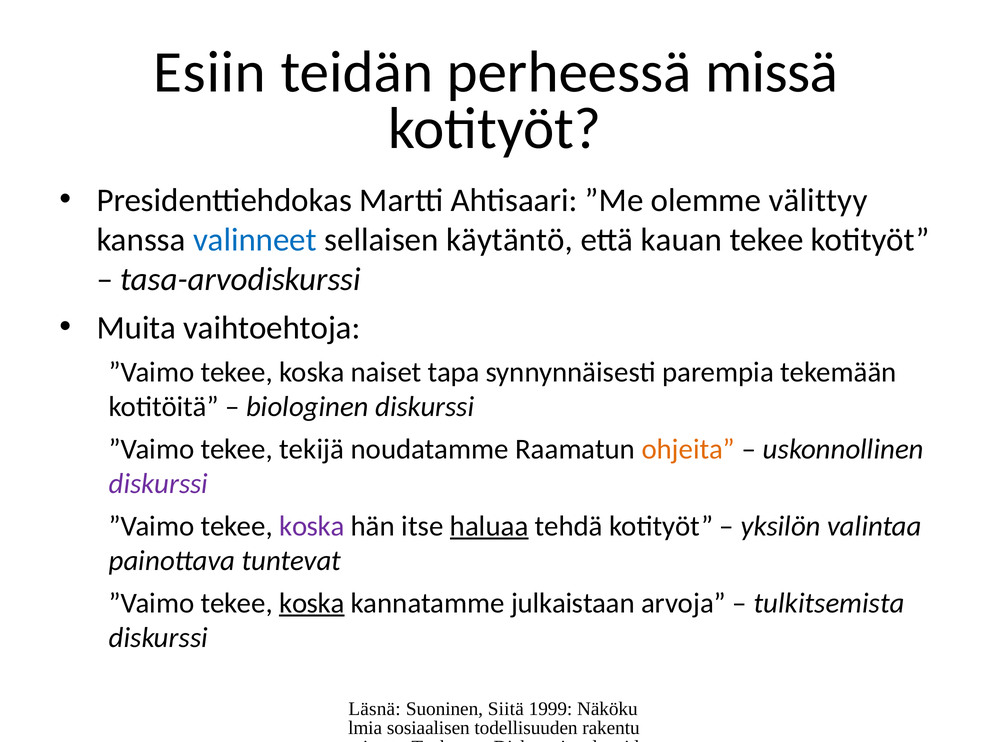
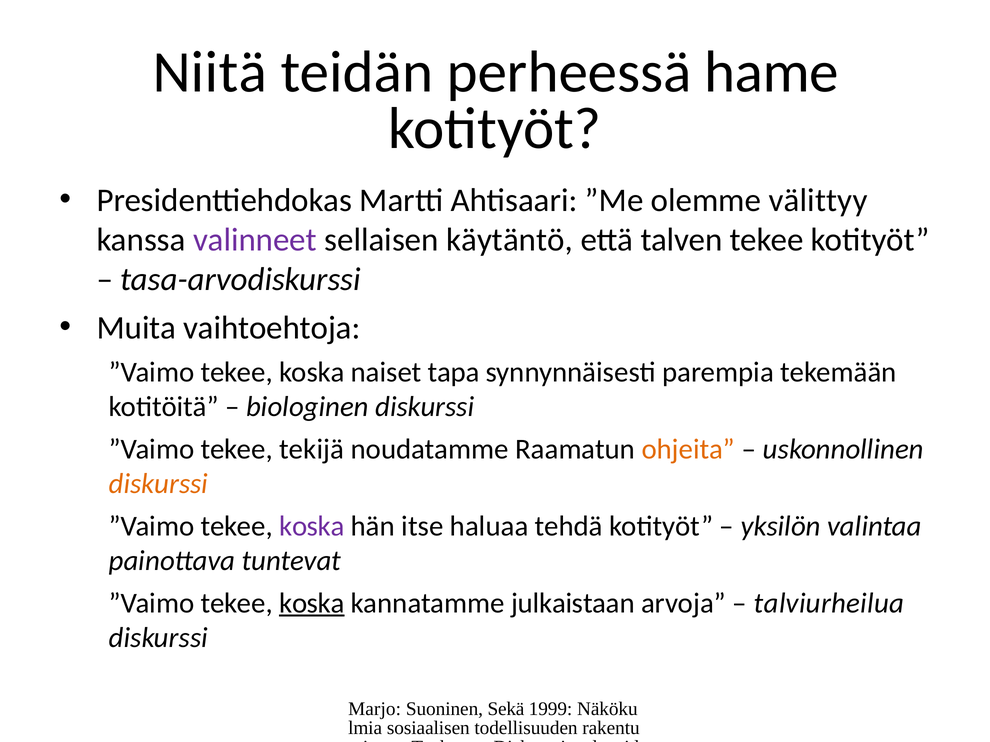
Esiin: Esiin -> Niitä (210, 72)
missä: missä -> hame (772, 72)
valinneet colour: blue -> purple (255, 240)
kauan: kauan -> talven (682, 240)
diskurssi colour: purple -> orange (158, 484)
haluaa underline: present -> none (489, 527)
tulkitsemista: tulkitsemista -> talviurheilua (829, 604)
Läsnä: Läsnä -> Marjo (375, 709)
Siitä: Siitä -> Sekä (506, 709)
